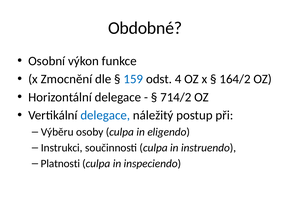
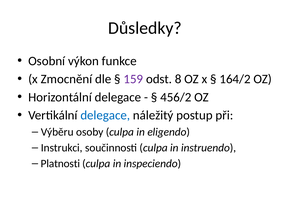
Obdobné: Obdobné -> Důsledky (145, 28)
159 colour: blue -> purple (133, 79)
4: 4 -> 8 (178, 79)
714/2: 714/2 -> 456/2 (176, 97)
